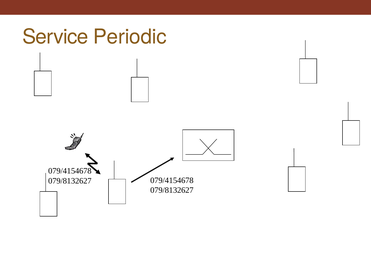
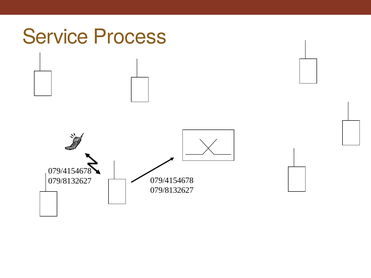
Periodic: Periodic -> Process (130, 37)
